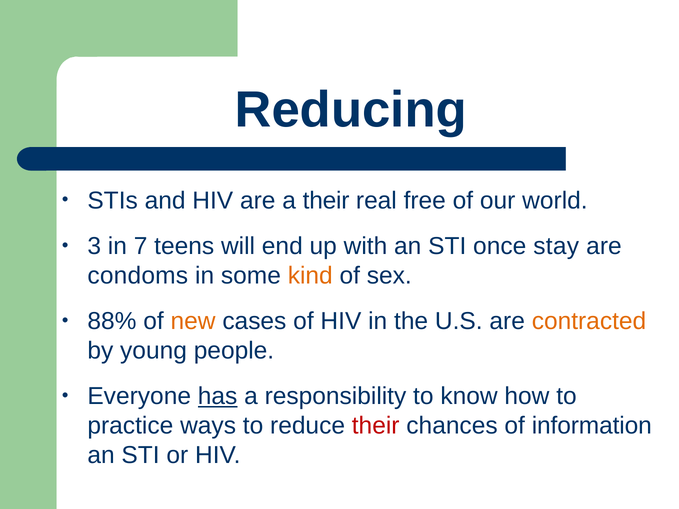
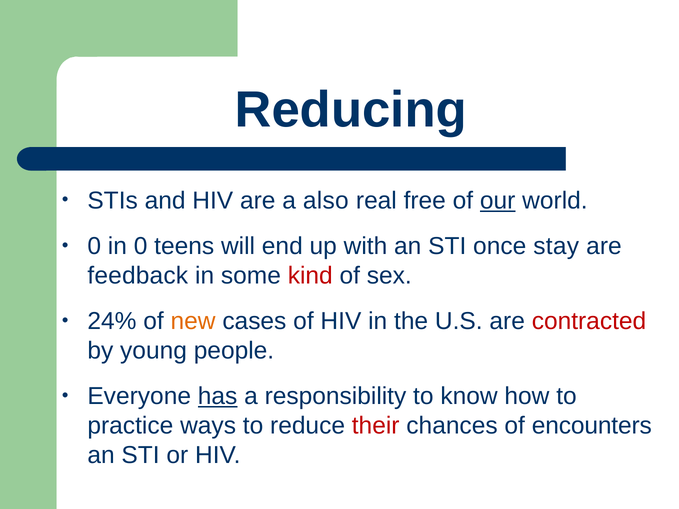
a their: their -> also (326, 201)
our underline: none -> present (498, 201)
3: 3 -> 0 (94, 246)
in 7: 7 -> 0 (141, 246)
condoms: condoms -> feedback (138, 276)
kind colour: orange -> red (310, 276)
88%: 88% -> 24% (112, 321)
contracted colour: orange -> red (589, 321)
information: information -> encounters (592, 426)
